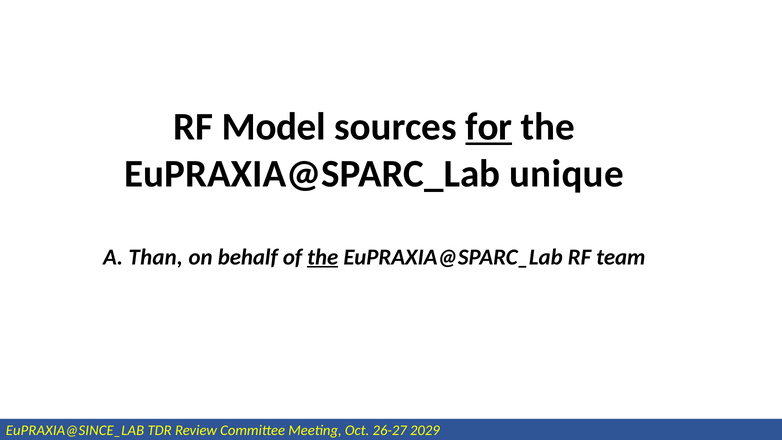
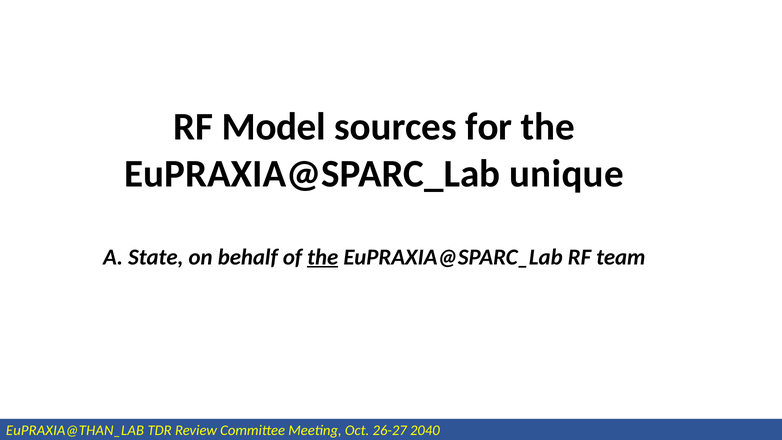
for underline: present -> none (489, 127)
Than: Than -> State (156, 257)
EuPRAXIA@SINCE_LAB: EuPRAXIA@SINCE_LAB -> EuPRAXIA@THAN_LAB (75, 430)
2029: 2029 -> 2040 (425, 430)
